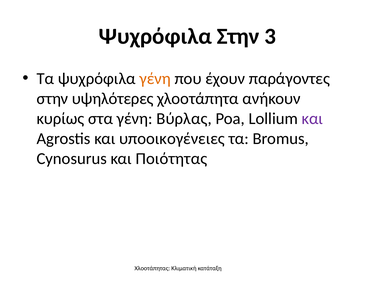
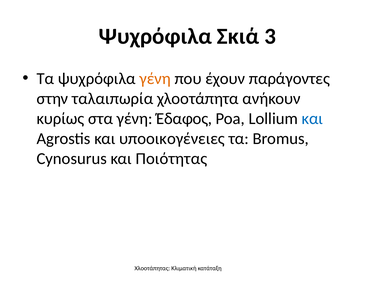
Ψυχρόφιλα Στην: Στην -> Σκιά (238, 36)
υψηλότερες: υψηλότερες -> ταλαιπωρία (113, 99)
Βύρλας: Βύρλας -> Έδαφος (184, 119)
και colour: purple -> blue (312, 119)
